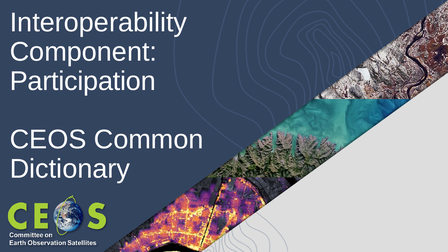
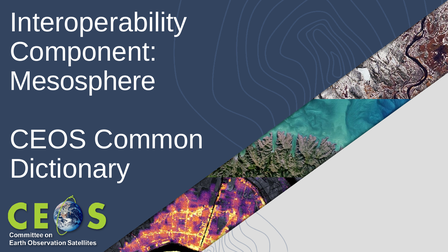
Participation: Participation -> Mesosphere (83, 81)
